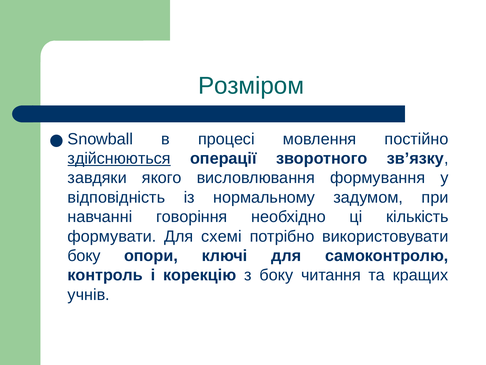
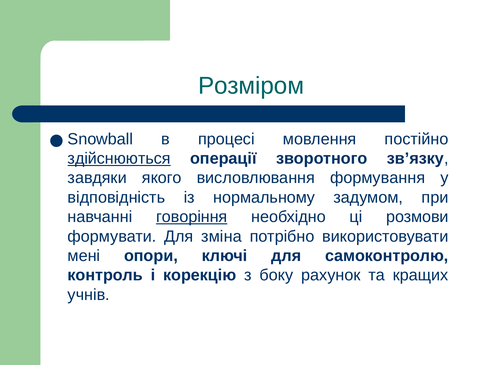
говоріння underline: none -> present (192, 217)
кількість: кількість -> розмови (417, 217)
схемі: схемі -> зміна (221, 236)
боку: боку -> мені (84, 255)
читання: читання -> рахунок (331, 275)
